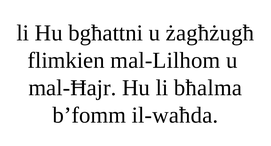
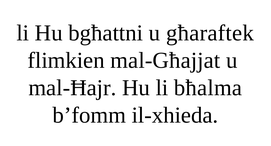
żagħżugħ: żagħżugħ -> għaraftek (210, 33)
mal-Lilhom: mal-Lilhom -> mal-Għajjat (165, 60)
il-waħda: il-waħda -> il-xhieda (175, 115)
